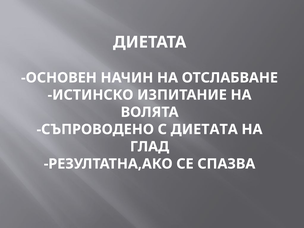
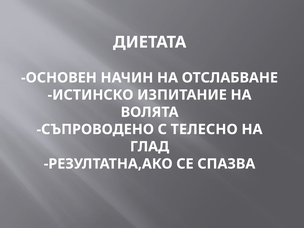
С ДИЕТАТА: ДИЕТАТА -> ТЕЛЕСНО (204, 129)
